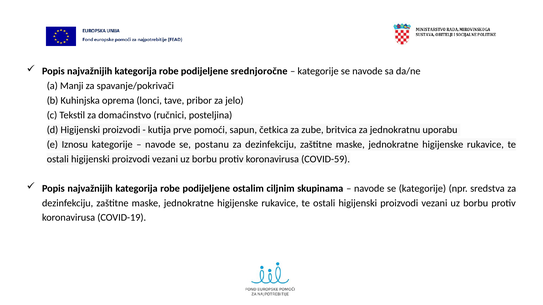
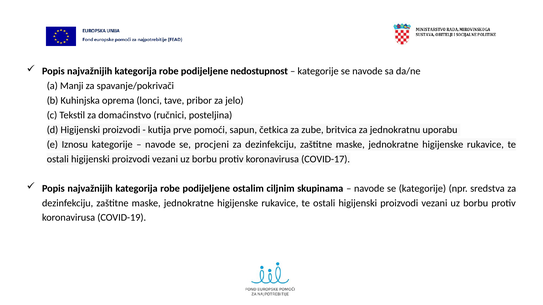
srednjoročne: srednjoročne -> nedostupnost (259, 71)
postanu: postanu -> procjeni (212, 145)
COVID-59: COVID-59 -> COVID-17 (326, 159)
